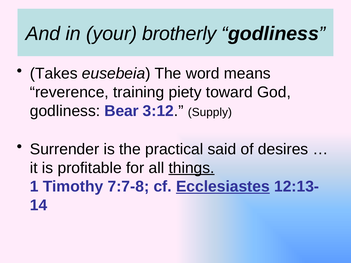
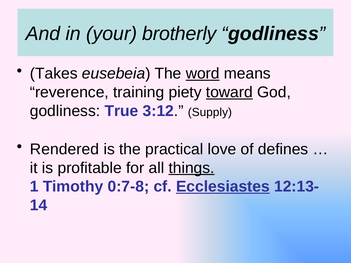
word underline: none -> present (203, 74)
toward underline: none -> present (229, 92)
Bear: Bear -> True (121, 111)
Surrender: Surrender -> Rendered (65, 149)
said: said -> love (222, 149)
desires: desires -> defines (283, 149)
7:7-8: 7:7-8 -> 0:7-8 (128, 187)
